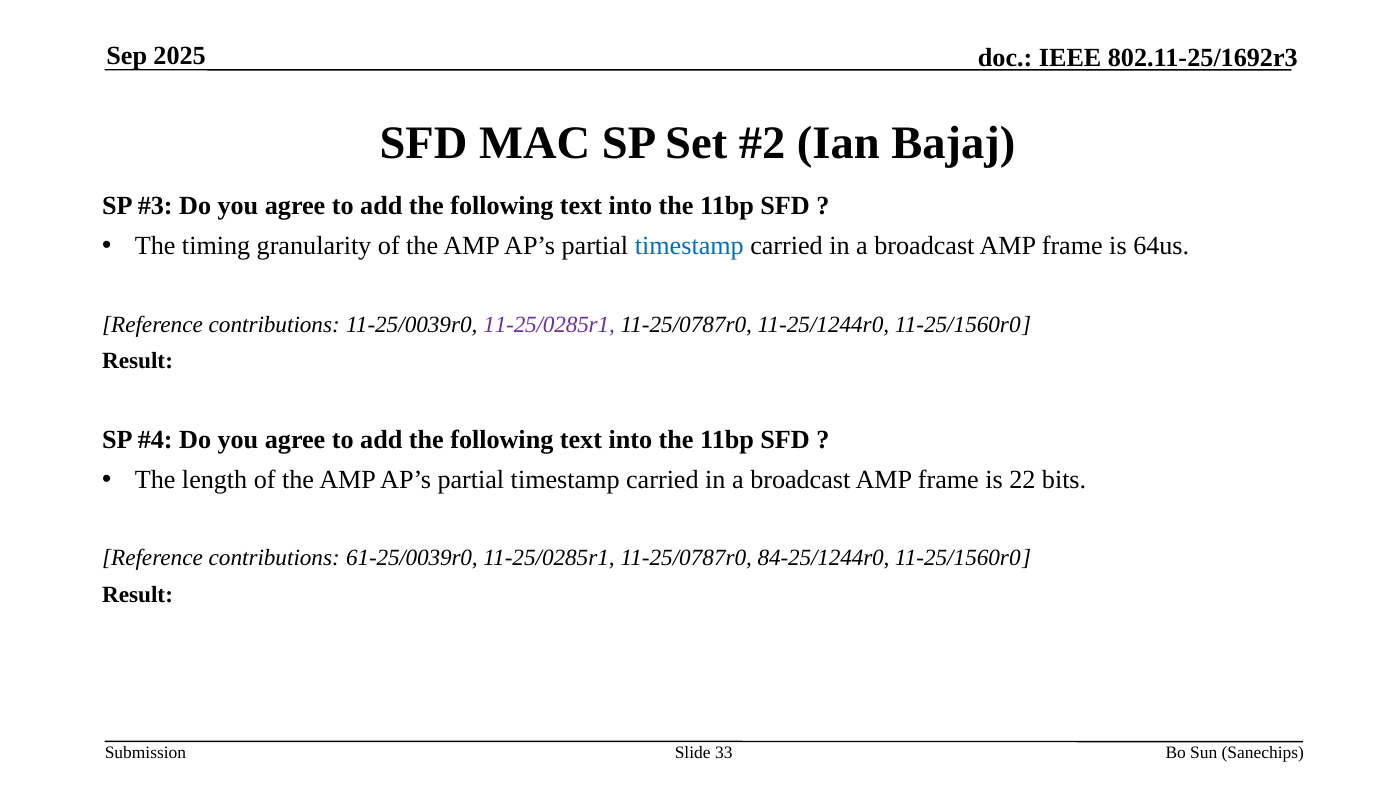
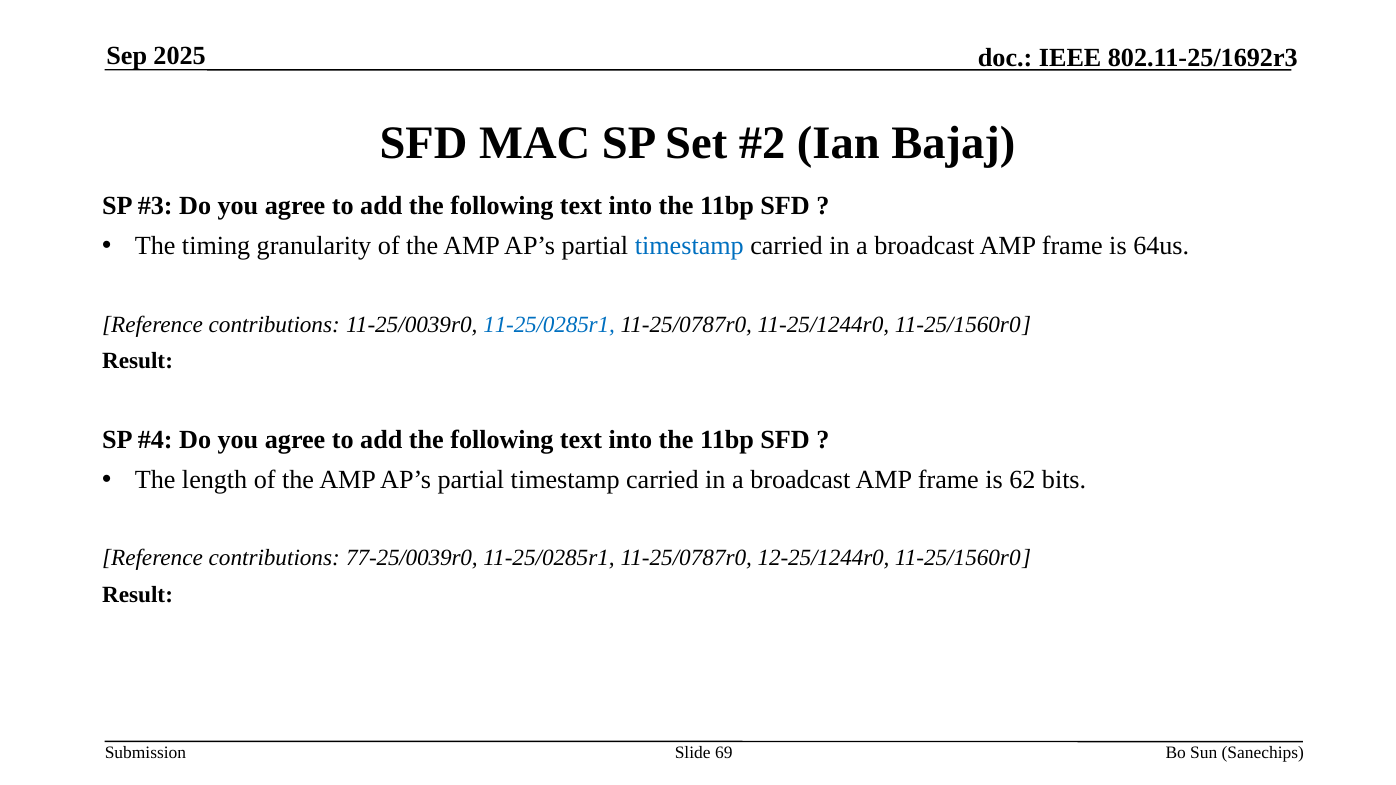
11-25/0285r1 colour: purple -> blue (549, 325)
22: 22 -> 62 (1022, 480)
61-25/0039r0: 61-25/0039r0 -> 77-25/0039r0 (412, 558)
84-25/1244r0: 84-25/1244r0 -> 12-25/1244r0 (824, 558)
33: 33 -> 69 (724, 753)
